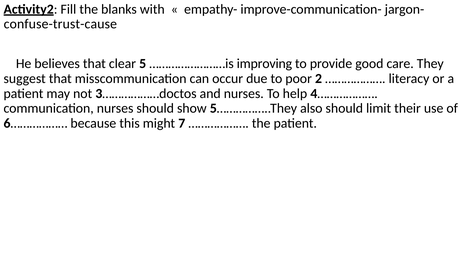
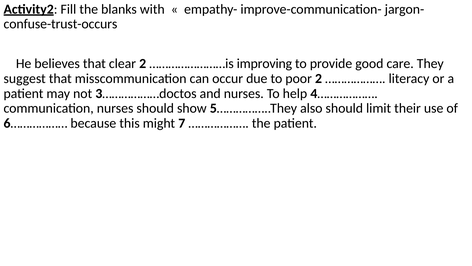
confuse-trust-cause: confuse-trust-cause -> confuse-trust-occurs (60, 24)
clear 5: 5 -> 2 (143, 64)
